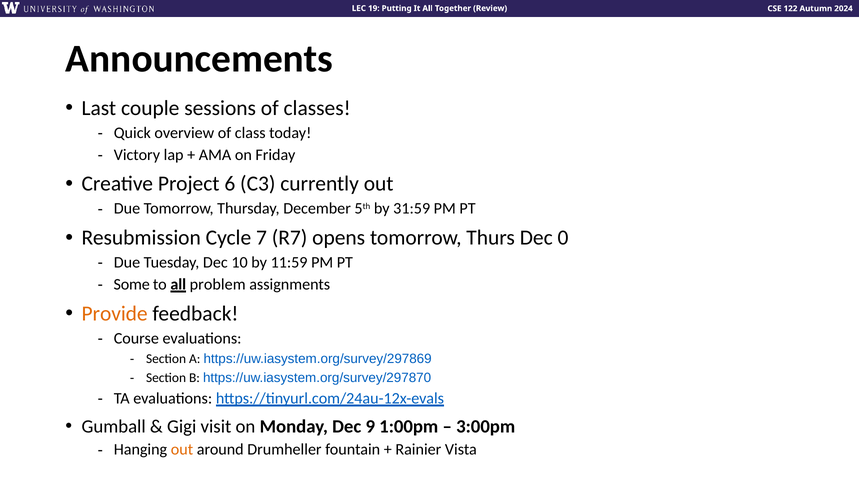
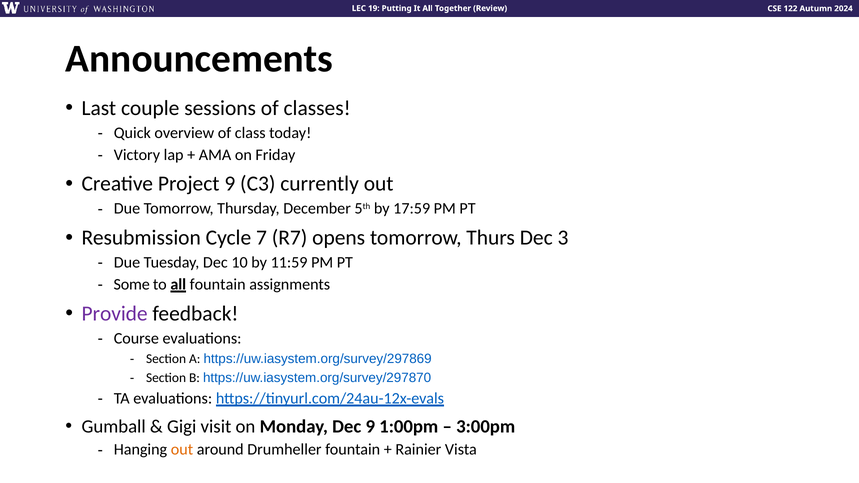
Project 6: 6 -> 9 (230, 184)
31:59: 31:59 -> 17:59 (412, 209)
0: 0 -> 3 (563, 238)
all problem: problem -> fountain (218, 285)
Provide colour: orange -> purple (115, 314)
